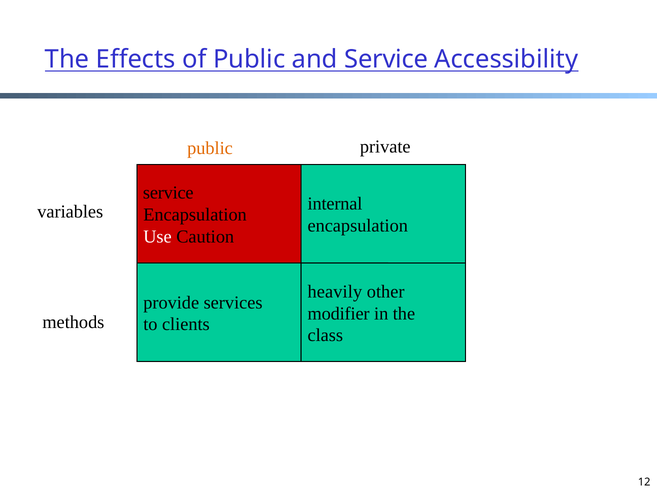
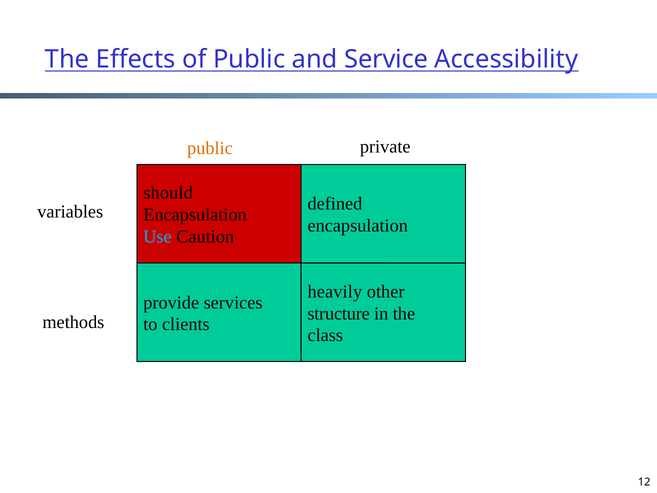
service: service -> should (168, 193)
internal: internal -> defined (335, 204)
Use colour: white -> light blue (158, 237)
modifier: modifier -> structure (339, 313)
